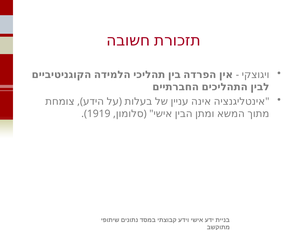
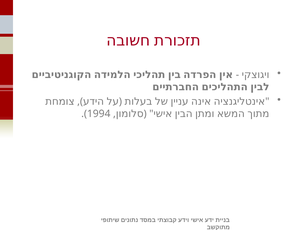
1919: 1919 -> 1994 (99, 114)
